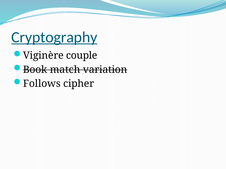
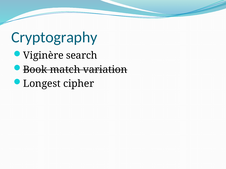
Cryptography underline: present -> none (54, 37)
couple: couple -> search (82, 56)
Follows: Follows -> Longest (42, 84)
